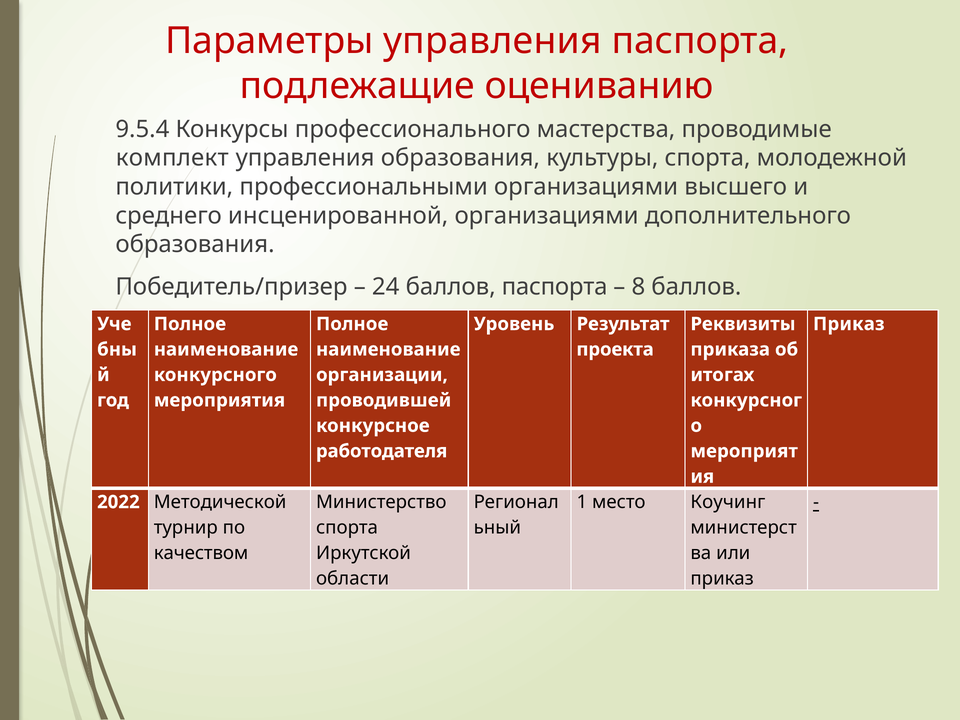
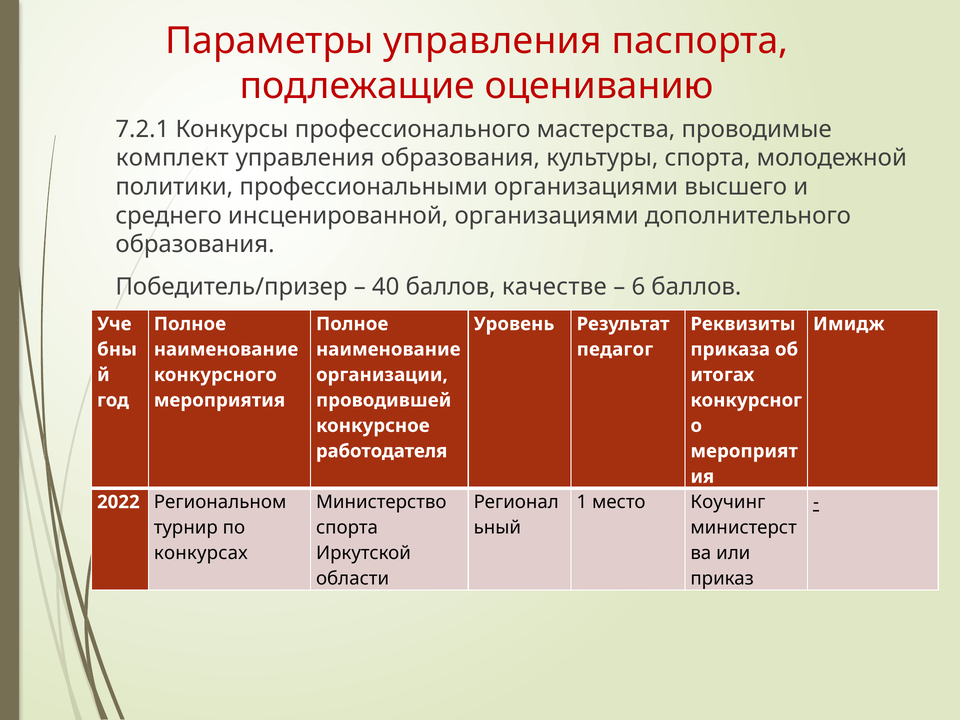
9.5.4: 9.5.4 -> 7.2.1 (142, 129)
24: 24 -> 40 (386, 287)
баллов паспорта: паспорта -> качестве (554, 287)
8: 8 -> 6 (638, 287)
Приказ: Приказ -> Имидж (849, 324)
проекта: проекта -> педагог (615, 349)
Методической: Методической -> Региональном (220, 502)
качеством: качеством -> конкурсах (201, 553)
